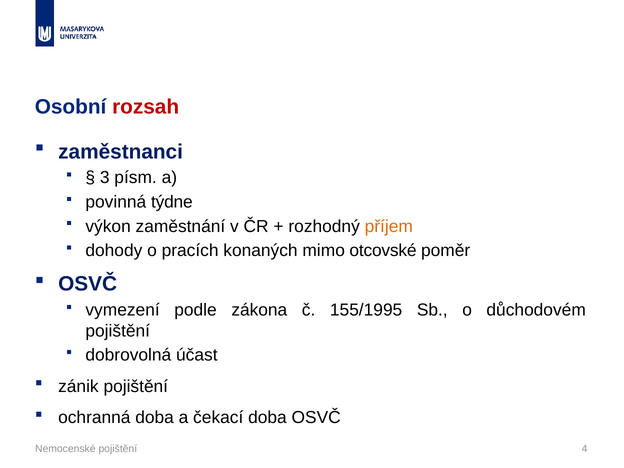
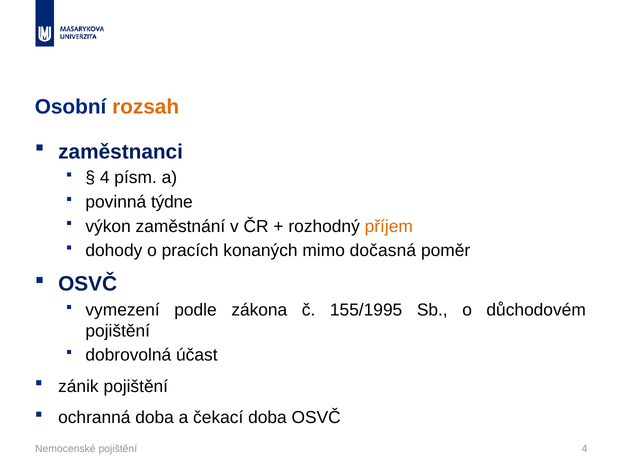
rozsah colour: red -> orange (146, 107)
3: 3 -> 4 (105, 178)
otcovské: otcovské -> dočasná (383, 251)
